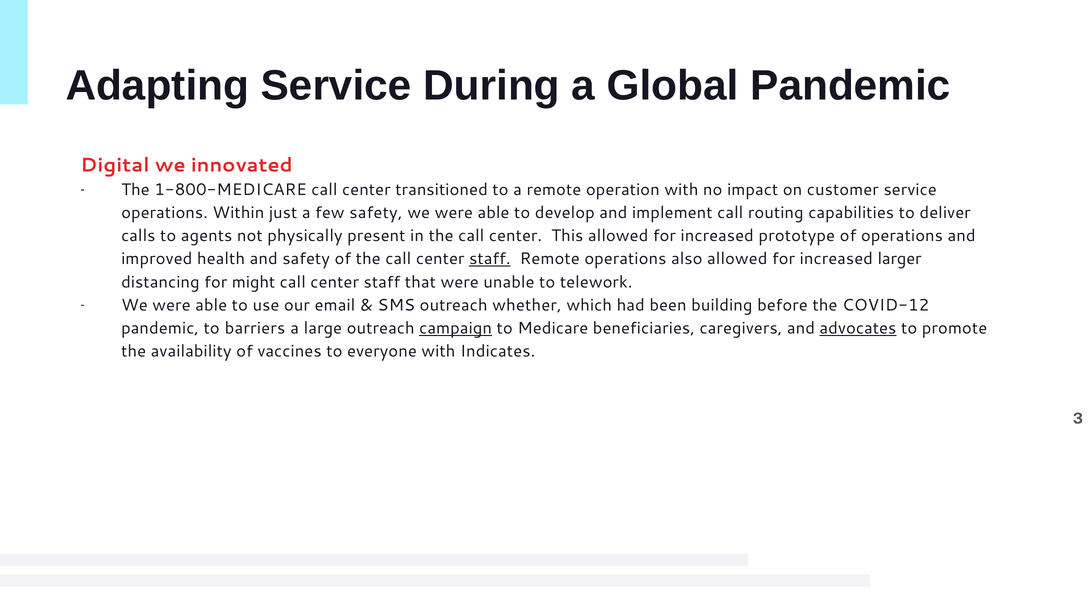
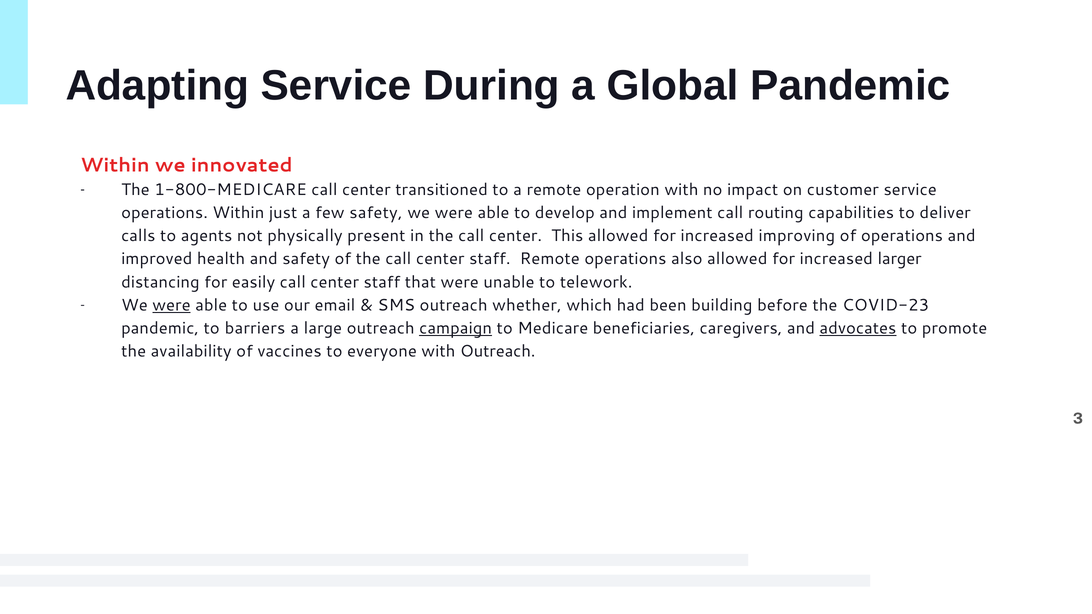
Digital: Digital -> Within (115, 165)
prototype: prototype -> improving (797, 236)
staff underline: present -> none (490, 259)
might: might -> easily (254, 282)
were underline: none -> present (171, 305)
COVID-12: COVID-12 -> COVID-23 (886, 305)
with Indicates: Indicates -> Outreach (498, 351)
